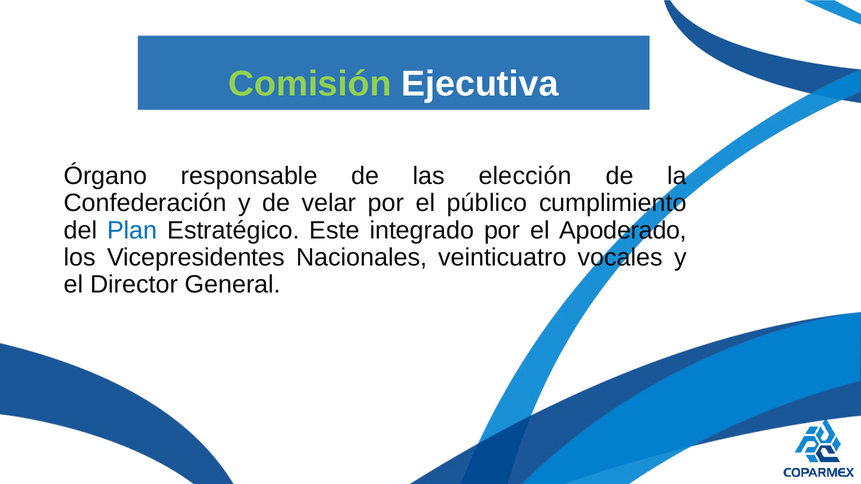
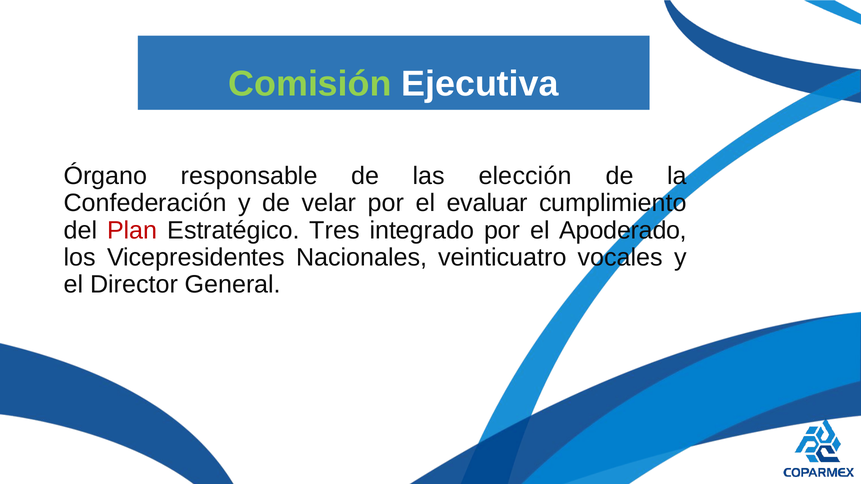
público: público -> evaluar (487, 203)
Plan colour: blue -> red (132, 230)
Este: Este -> Tres (335, 230)
